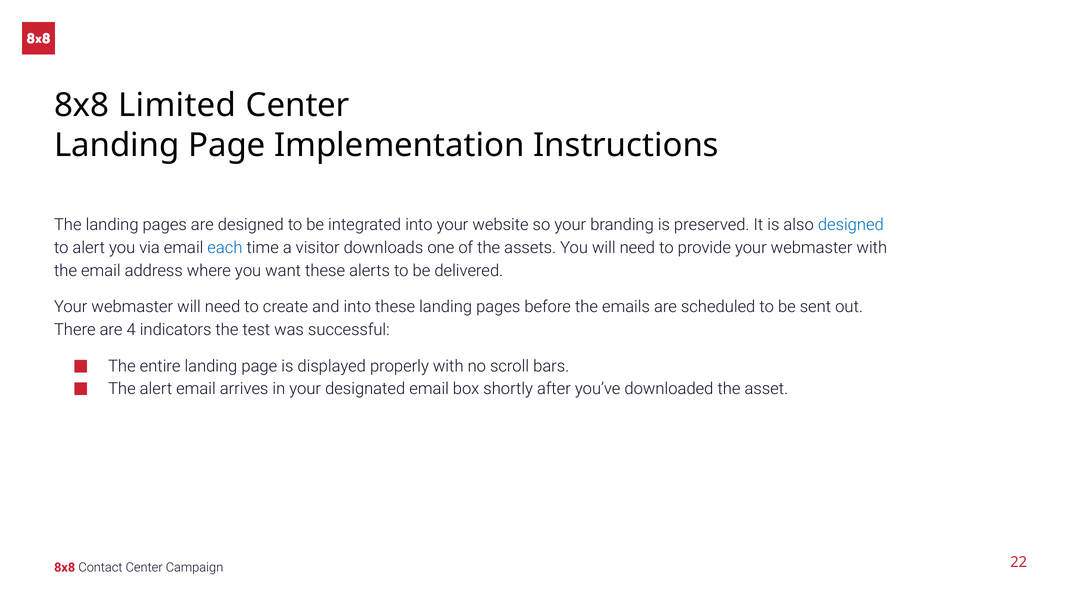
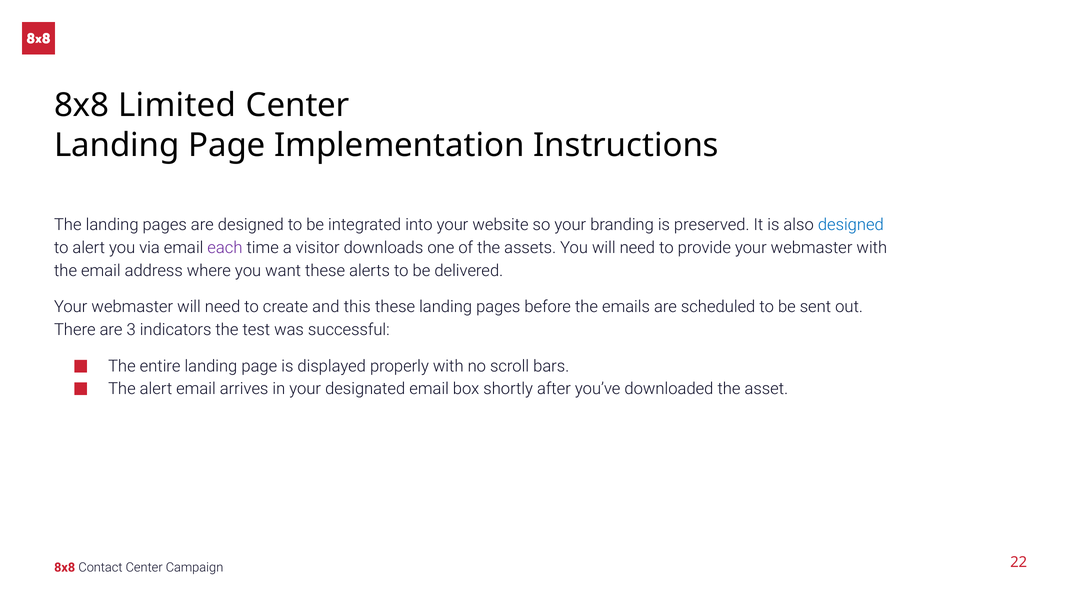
each colour: blue -> purple (225, 248)
and into: into -> this (357, 307)
4: 4 -> 3 (131, 330)
